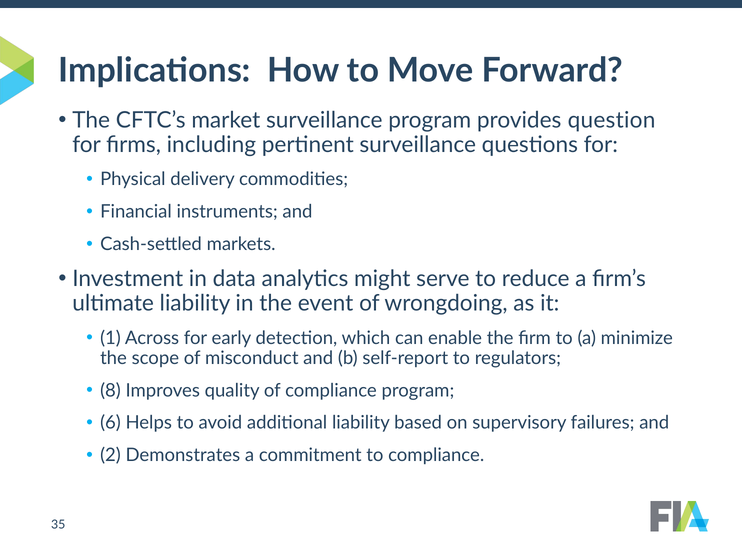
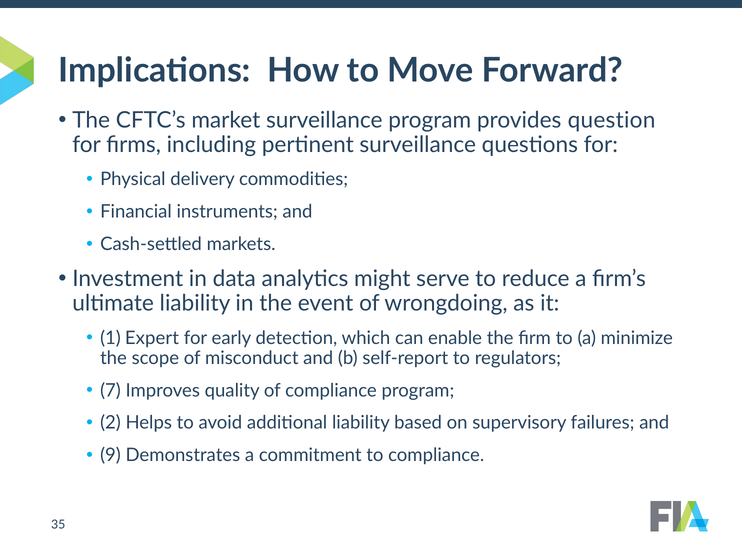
Across: Across -> Expert (152, 338)
8: 8 -> 7 (110, 390)
6: 6 -> 2 (110, 422)
2: 2 -> 9 (110, 455)
